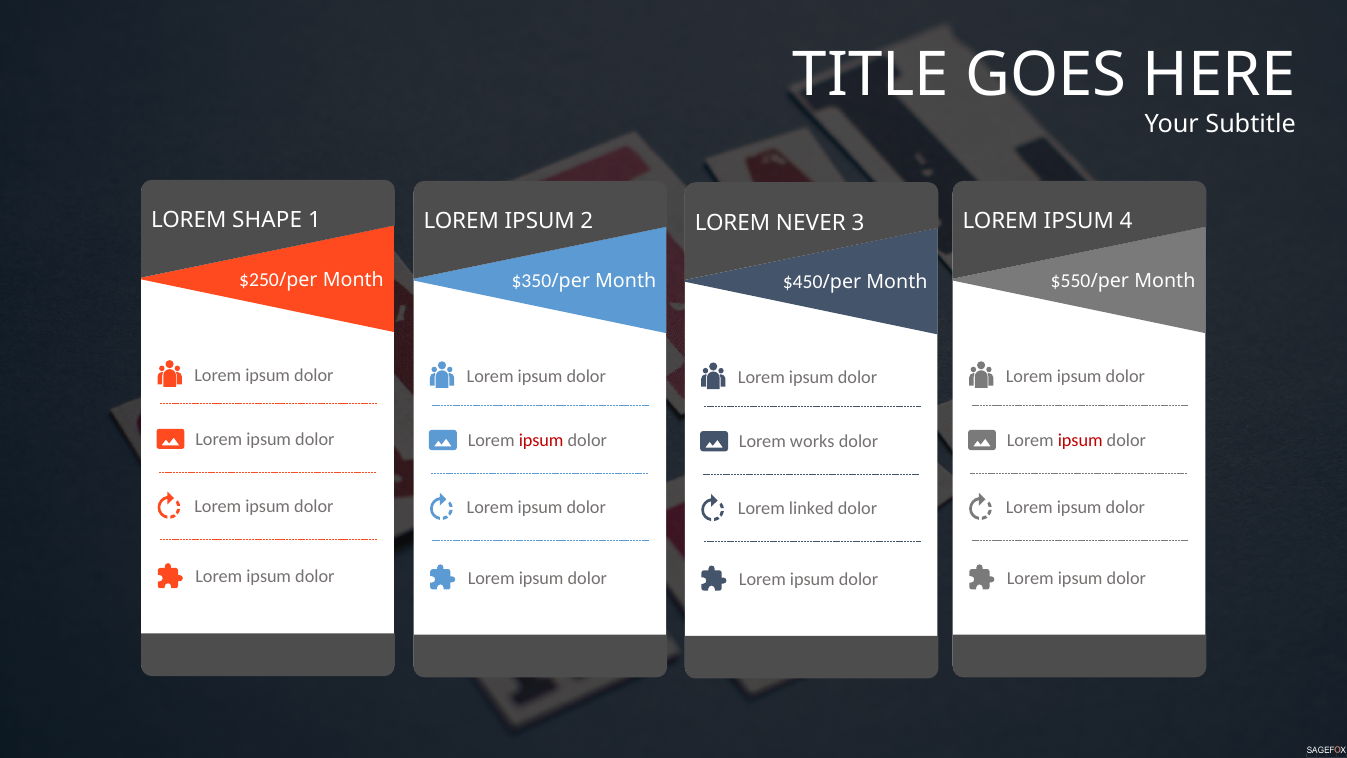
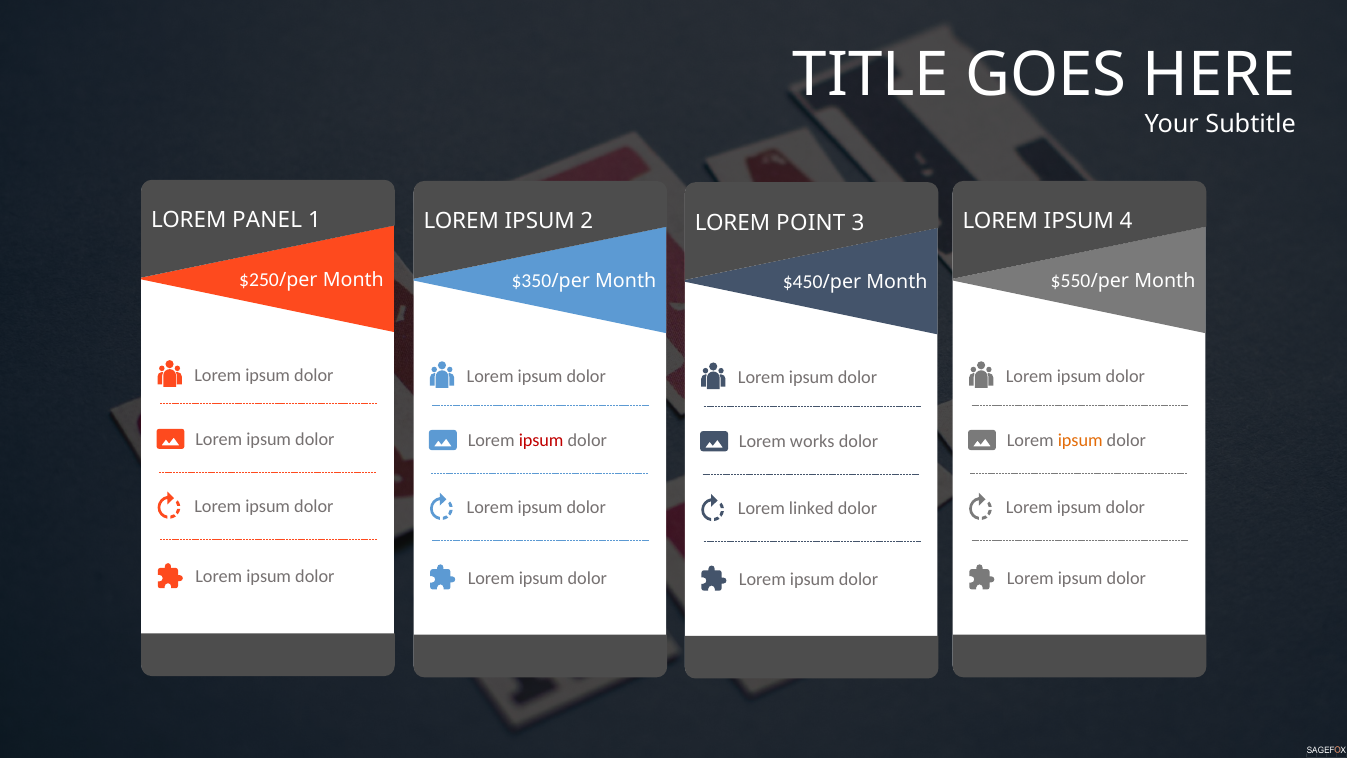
SHAPE: SHAPE -> PANEL (267, 220)
NEVER: NEVER -> POINT (811, 223)
ipsum colour: red -> orange (1080, 440)
